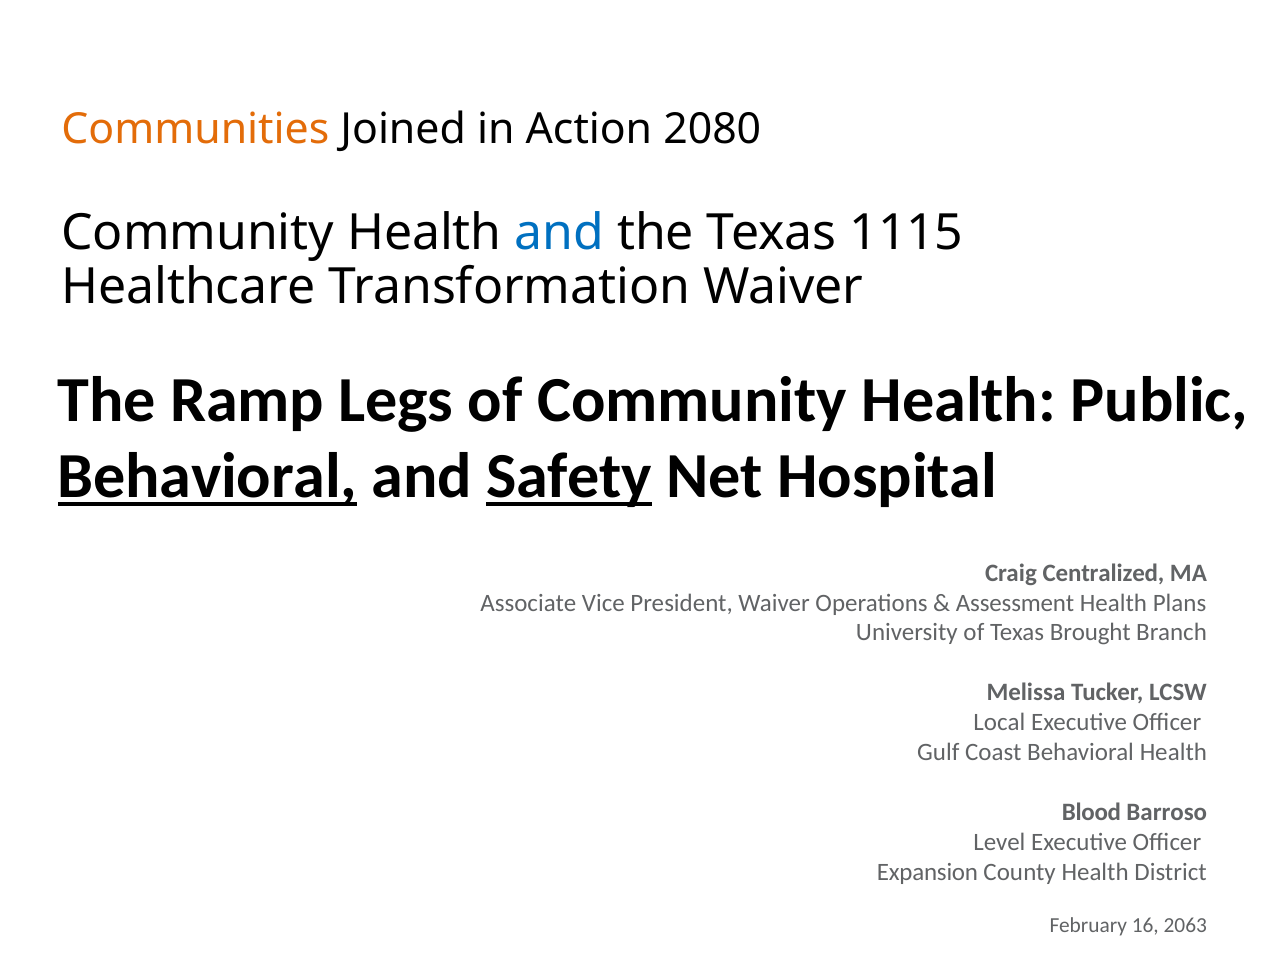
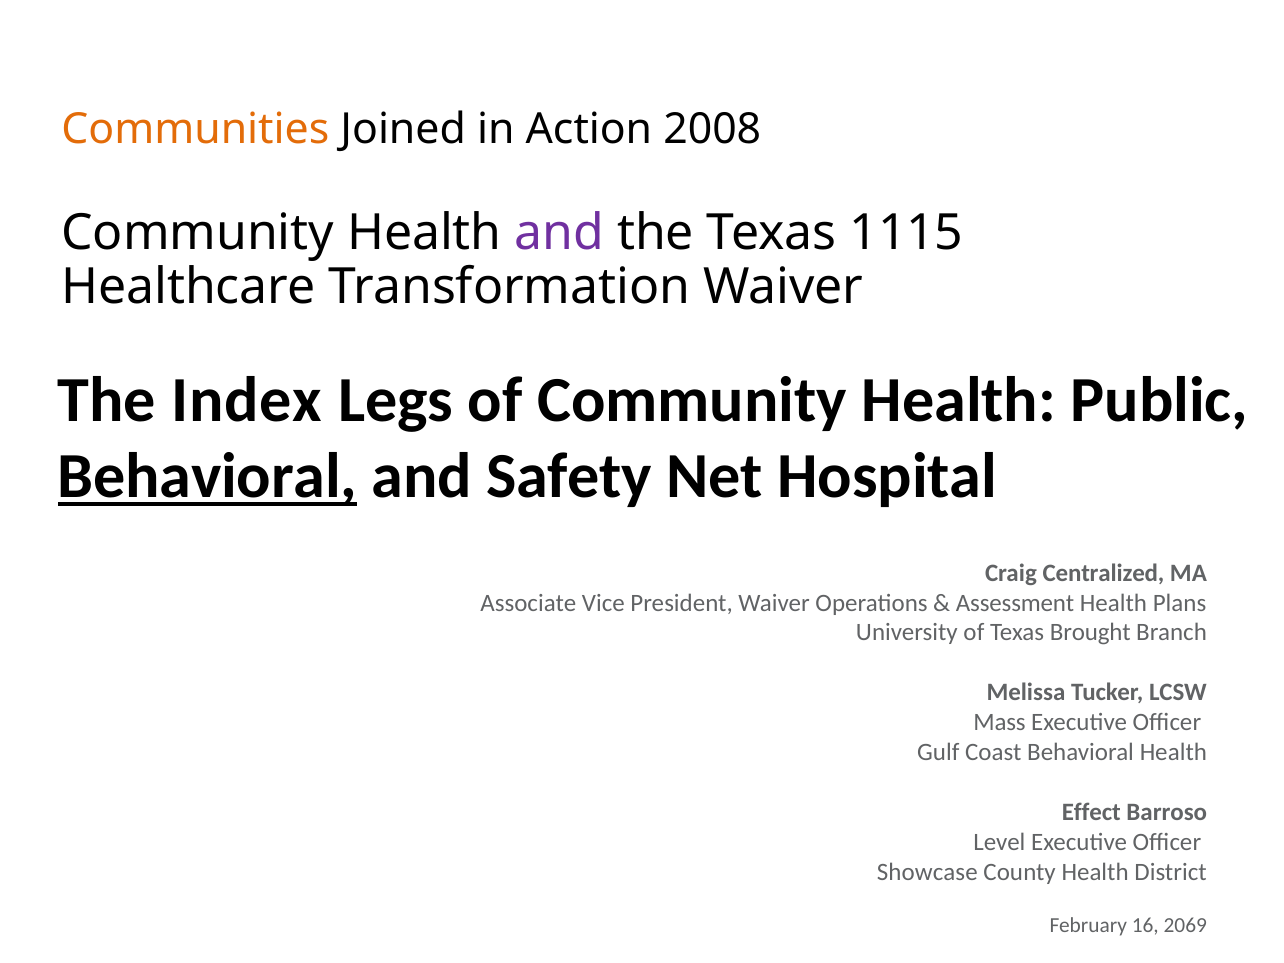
2080: 2080 -> 2008 (712, 129)
and colour: blue -> purple (559, 233)
Ramp: Ramp -> Index (247, 401)
Safety underline: present -> none (569, 476)
Local: Local -> Mass (1000, 723)
Blood: Blood -> Effect (1091, 813)
Expansion: Expansion -> Showcase (927, 873)
2063: 2063 -> 2069 (1185, 926)
